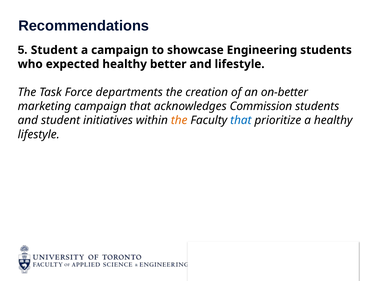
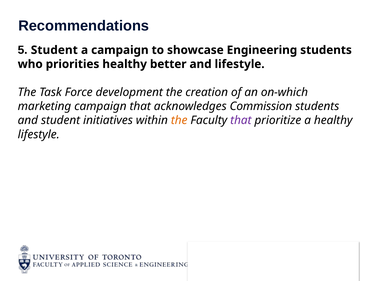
expected: expected -> priorities (73, 64)
departments: departments -> development (129, 92)
on-better: on-better -> on-which (284, 92)
that colour: blue -> purple (241, 120)
